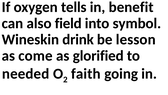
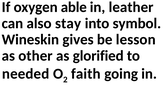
tells: tells -> able (74, 7)
benefit: benefit -> leather (131, 7)
field: field -> stay (68, 23)
drink: drink -> gives (78, 39)
come: come -> other (36, 55)
